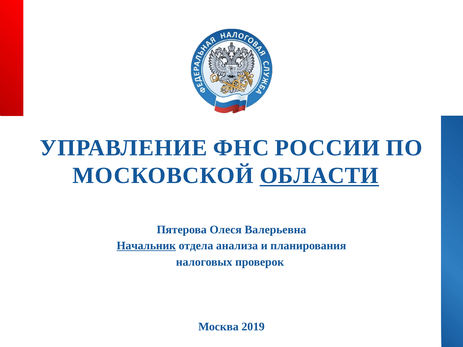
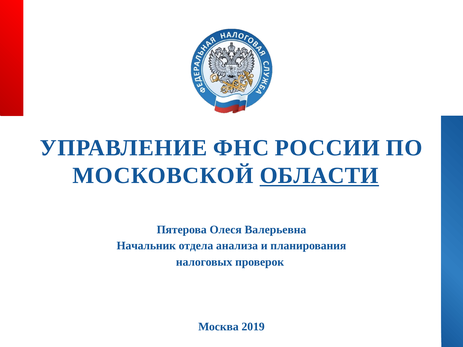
Начальник underline: present -> none (146, 246)
